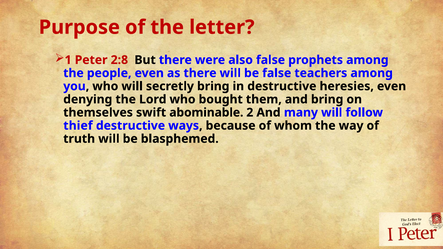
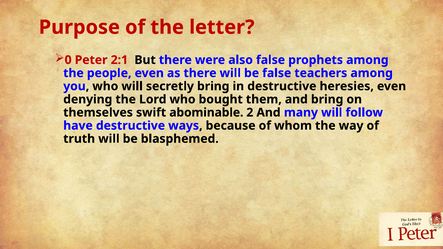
1: 1 -> 0 (68, 60)
2:8: 2:8 -> 2:1 (119, 60)
thief: thief -> have (78, 126)
